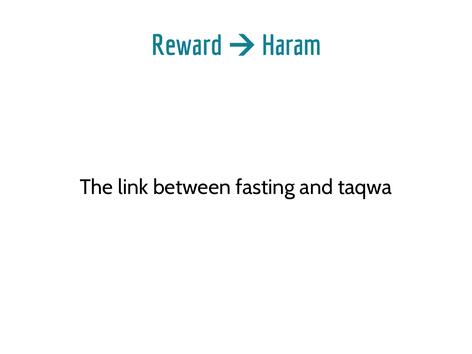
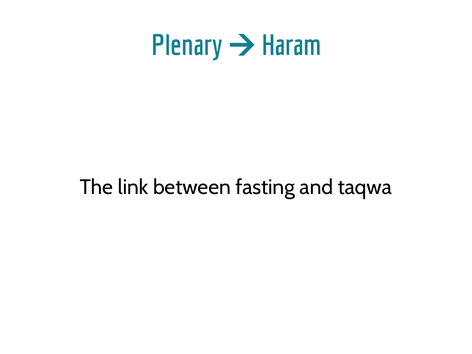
Reward: Reward -> Plenary (187, 46)
